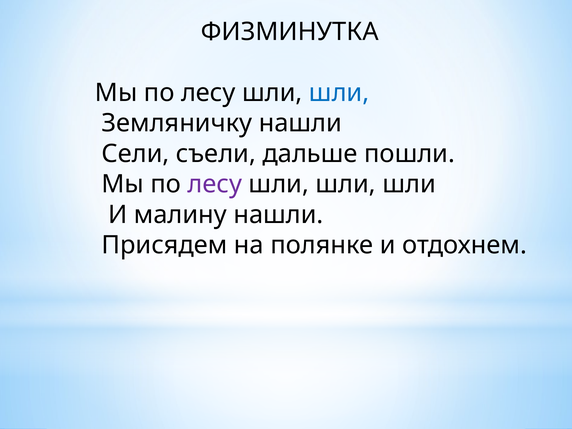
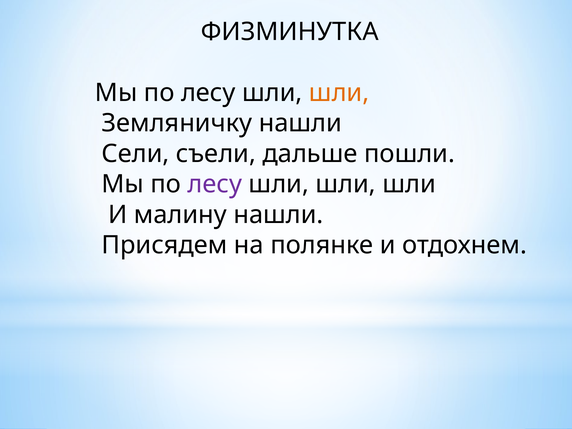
шли colour: blue -> orange (339, 93)
